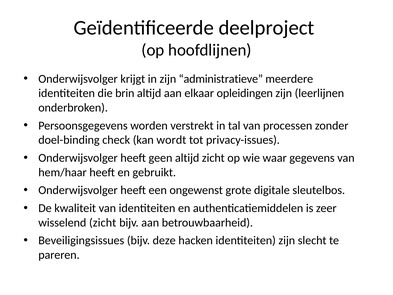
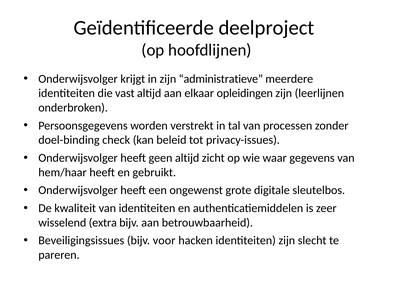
brin: brin -> vast (125, 93)
wordt: wordt -> beleid (171, 140)
wisselend zicht: zicht -> extra (103, 222)
deze: deze -> voor (164, 240)
